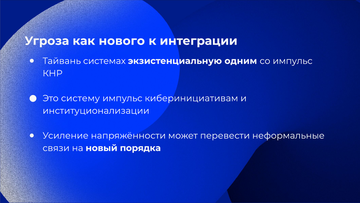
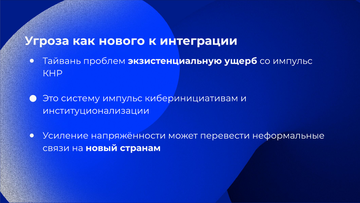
системах: системах -> проблем (104, 61)
одним: одним -> ущерб (241, 61)
порядка: порядка -> странам (140, 148)
